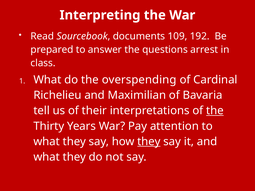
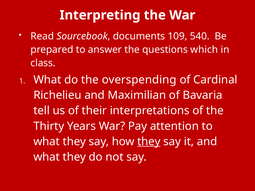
192: 192 -> 540 (200, 36)
arrest: arrest -> which (204, 50)
the underline: present -> none (215, 111)
